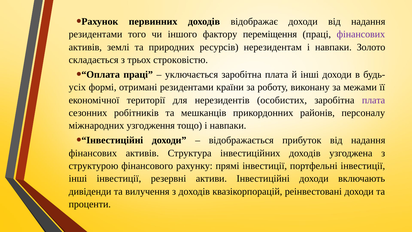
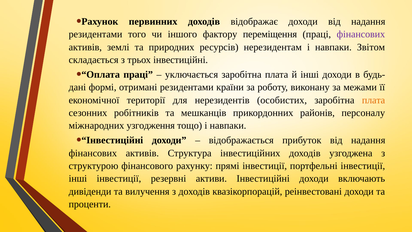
Золото: Золото -> Звітом (371, 47)
трьох строковістю: строковістю -> інвестиційні (181, 60)
усіх: усіх -> дані (77, 87)
плата colour: purple -> orange (374, 100)
